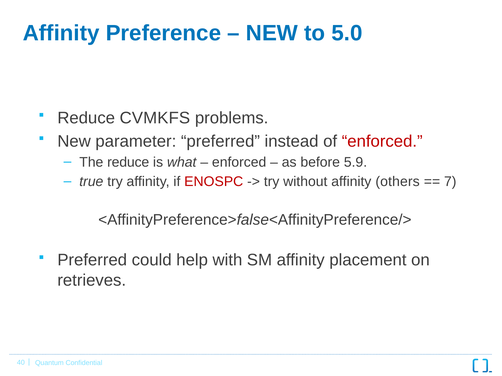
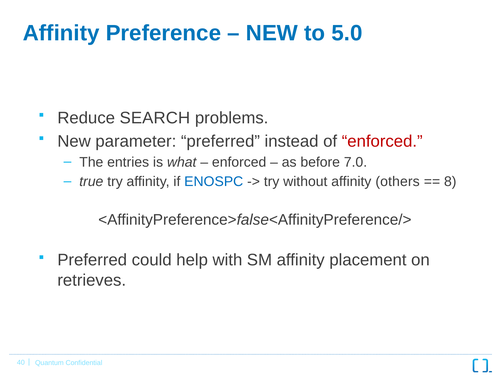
CVMKFS: CVMKFS -> SEARCH (155, 118)
The reduce: reduce -> entries (128, 162)
5.9: 5.9 -> 7.0 (355, 162)
ENOSPC colour: red -> blue (214, 182)
7: 7 -> 8 (450, 182)
